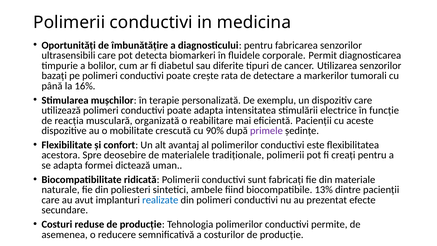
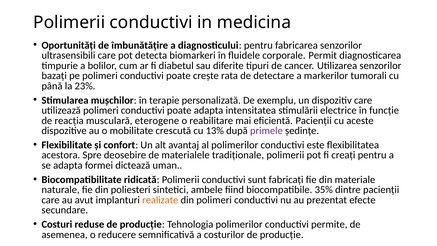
16%: 16% -> 23% (85, 86)
organizată: organizată -> eterogene (157, 120)
90%: 90% -> 13% (215, 131)
13%: 13% -> 35% (324, 190)
realizate colour: blue -> orange (160, 200)
